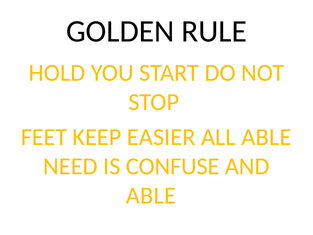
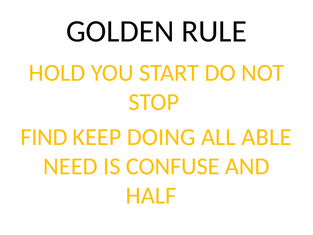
FEET: FEET -> FIND (44, 137)
EASIER: EASIER -> DOING (161, 137)
ABLE: ABLE -> HALF (151, 195)
